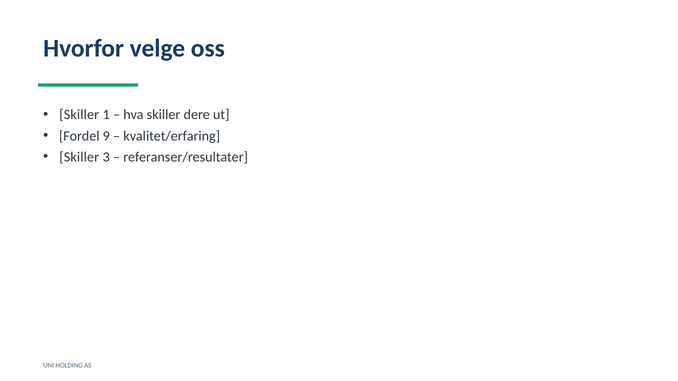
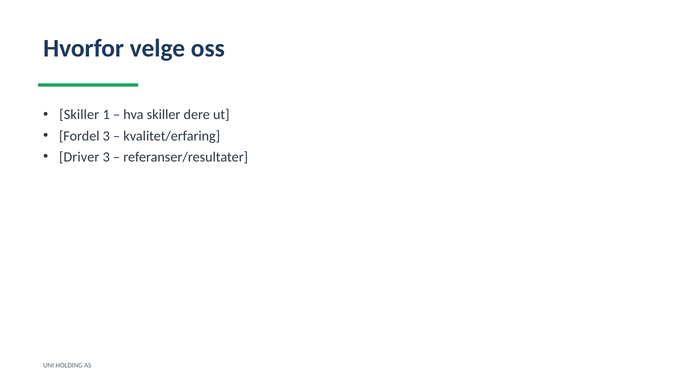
Fordel 9: 9 -> 3 (106, 136)
Skiller: Skiller -> Driver (79, 157)
